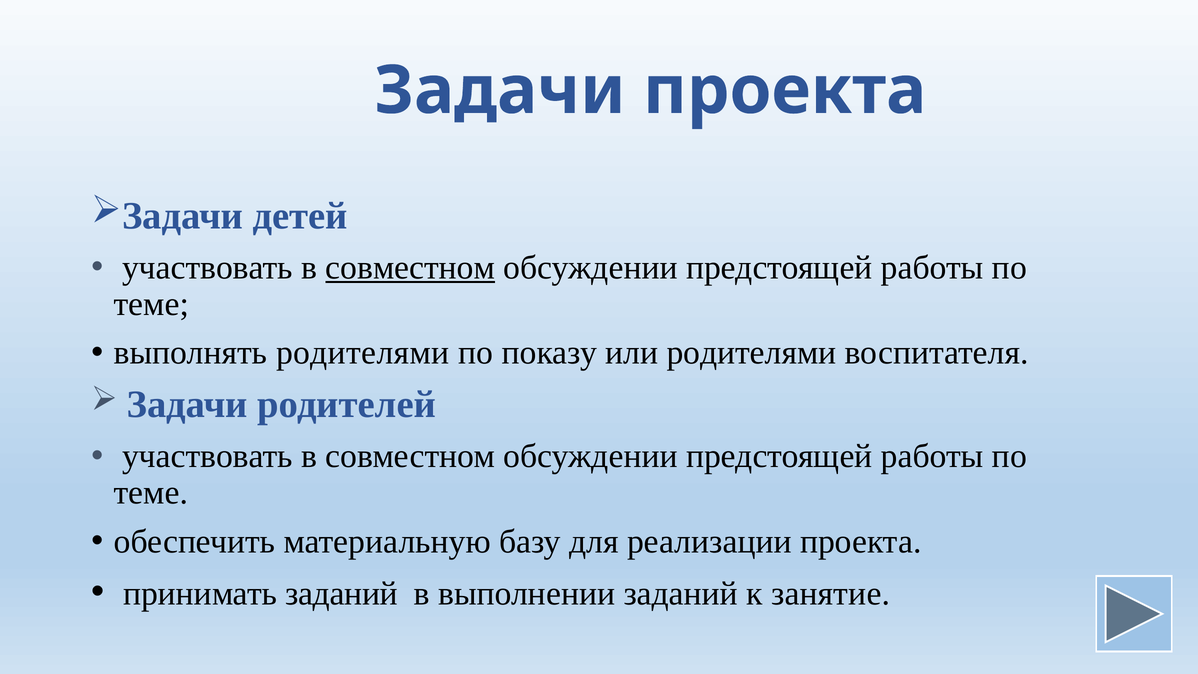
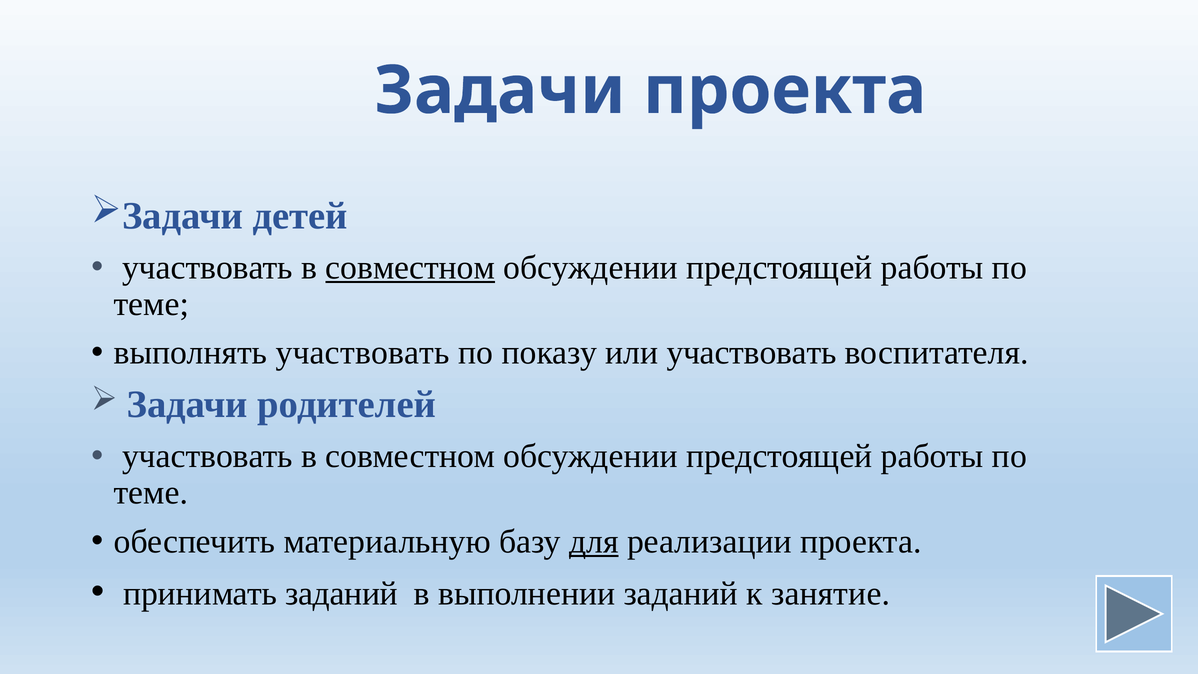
выполнять родителями: родителями -> участвовать (363, 353)
или родителями: родителями -> участвовать (752, 353)
для underline: none -> present (594, 541)
